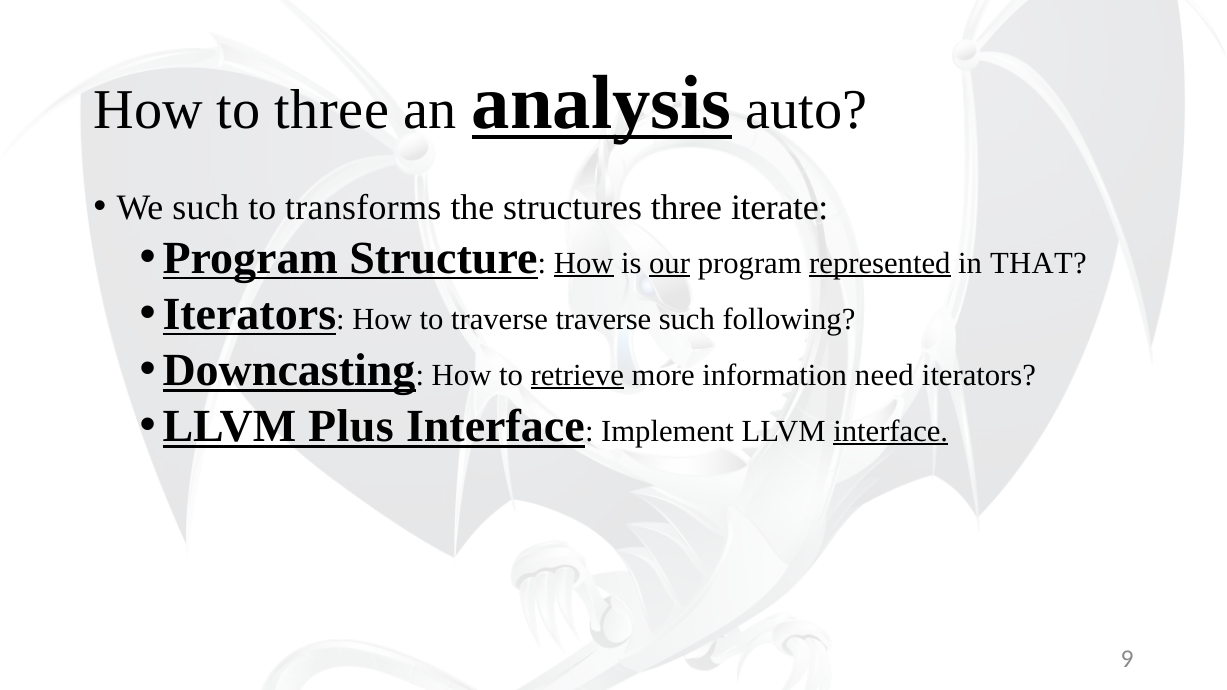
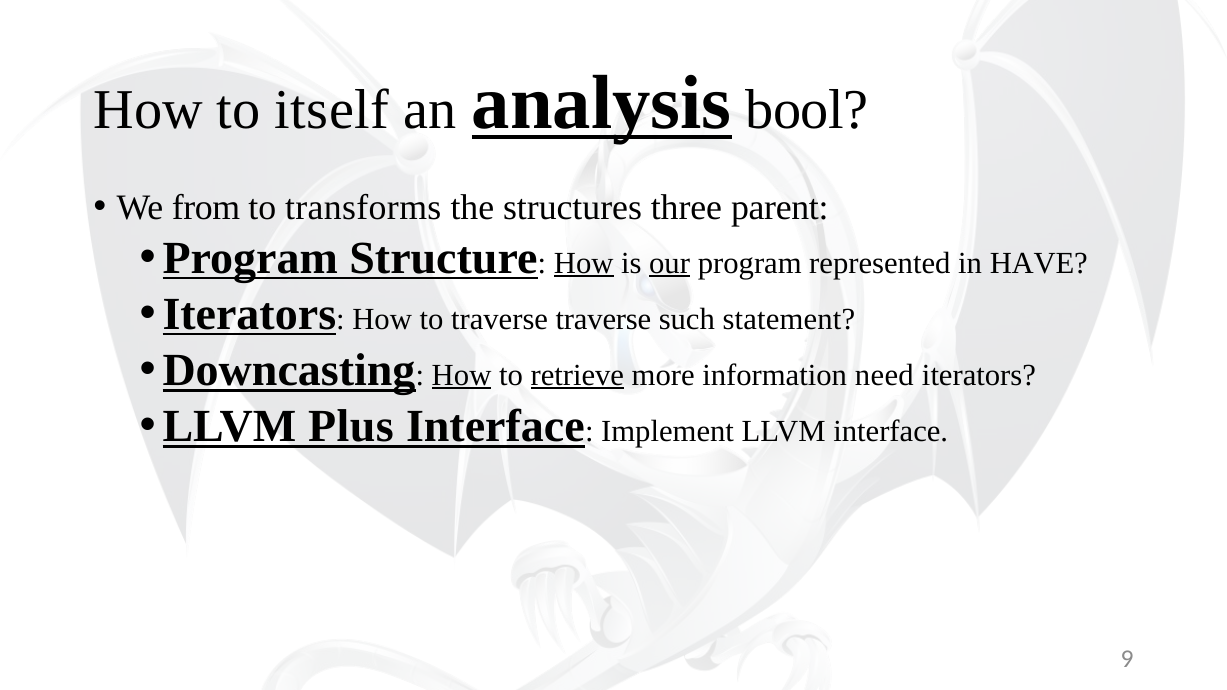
to three: three -> itself (332, 110)
auto: auto -> bool (807, 110)
We such: such -> from (206, 207)
iterate: iterate -> parent (780, 207)
represented underline: present -> none (880, 263)
THAT: THAT -> HAVE (1039, 263)
following: following -> statement (789, 319)
How underline: none -> present (462, 375)
interface underline: present -> none (891, 431)
